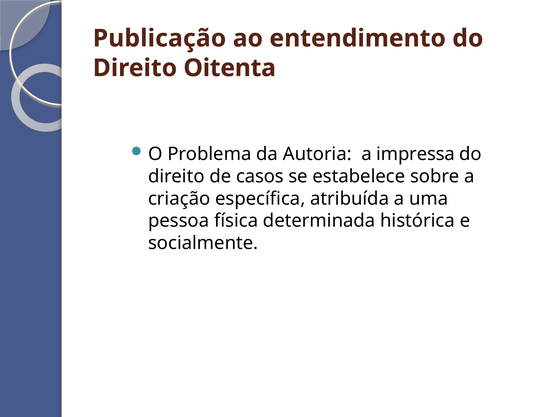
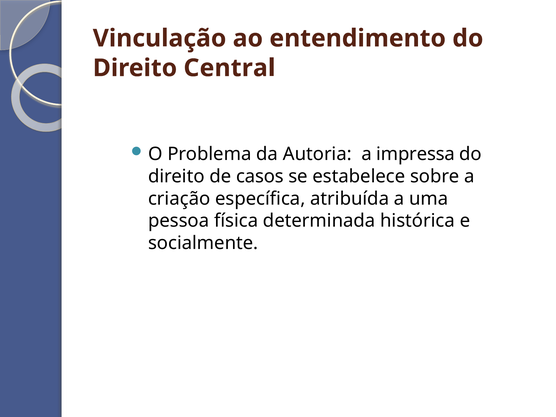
Publicação: Publicação -> Vinculação (160, 38)
Oitenta: Oitenta -> Central (229, 68)
